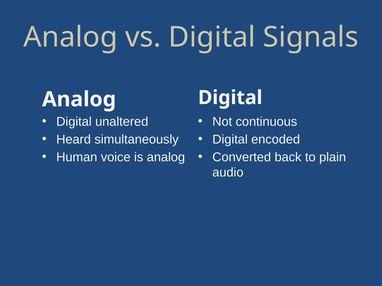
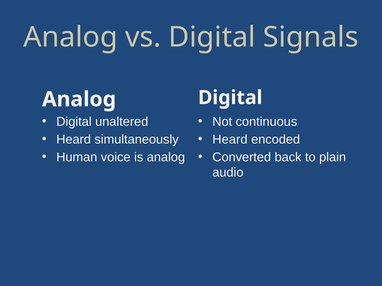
Digital: Digital -> Heard (230, 140)
